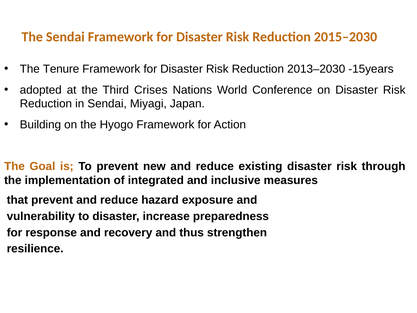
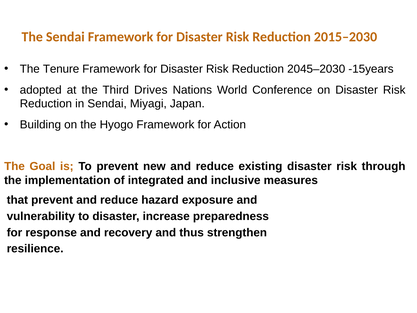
2013–2030: 2013–2030 -> 2045–2030 (316, 69)
Crises: Crises -> Drives (151, 90)
